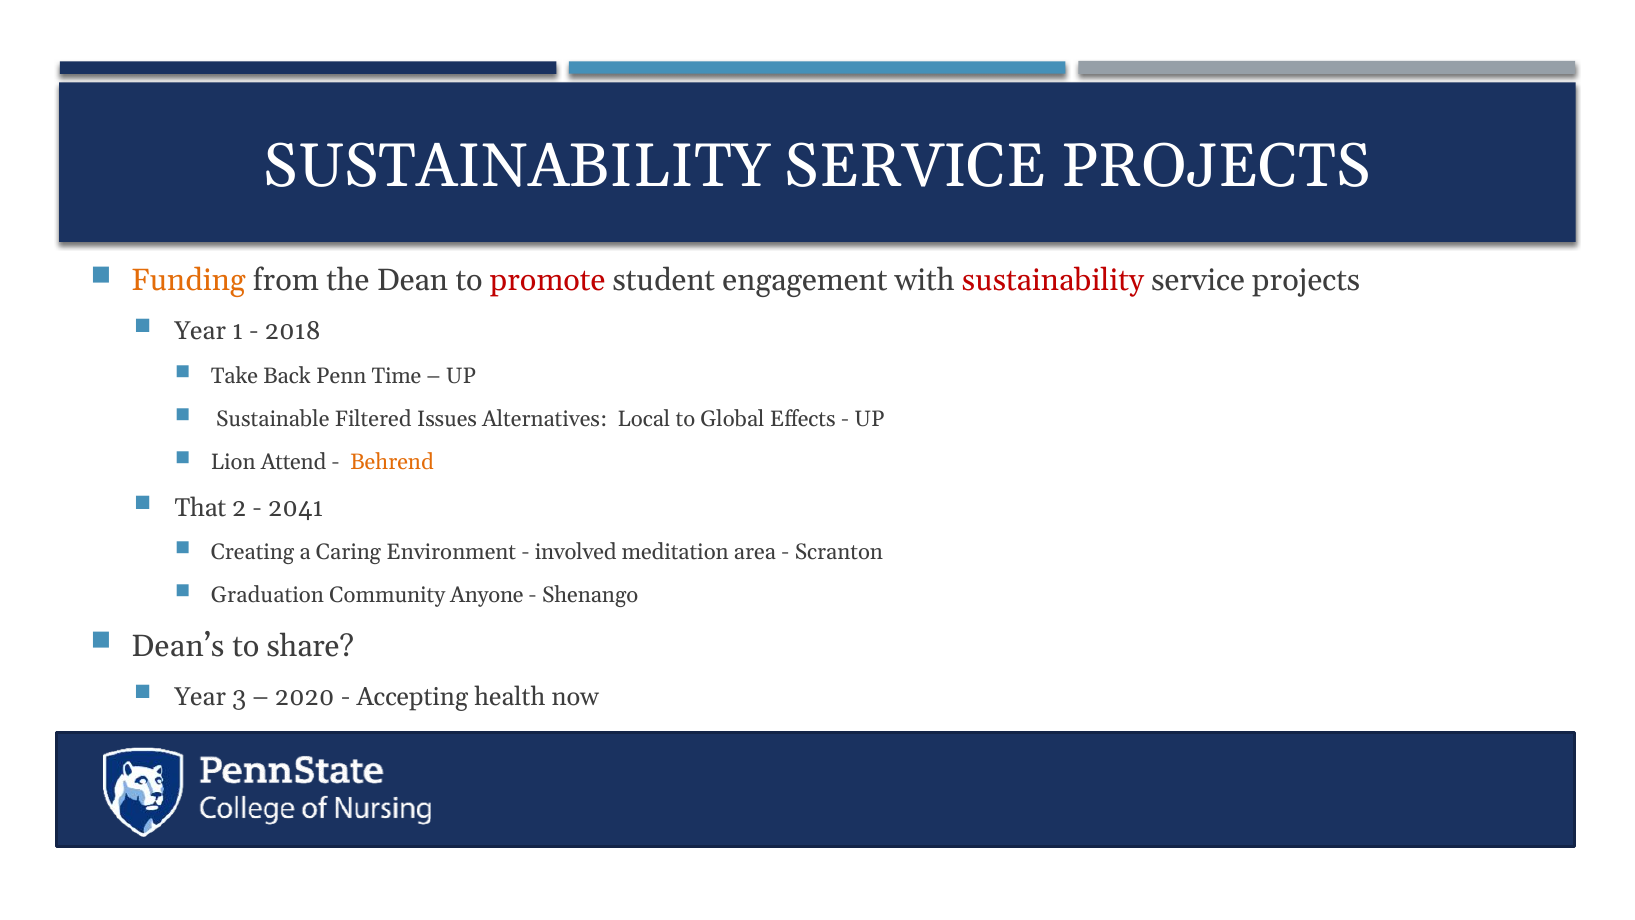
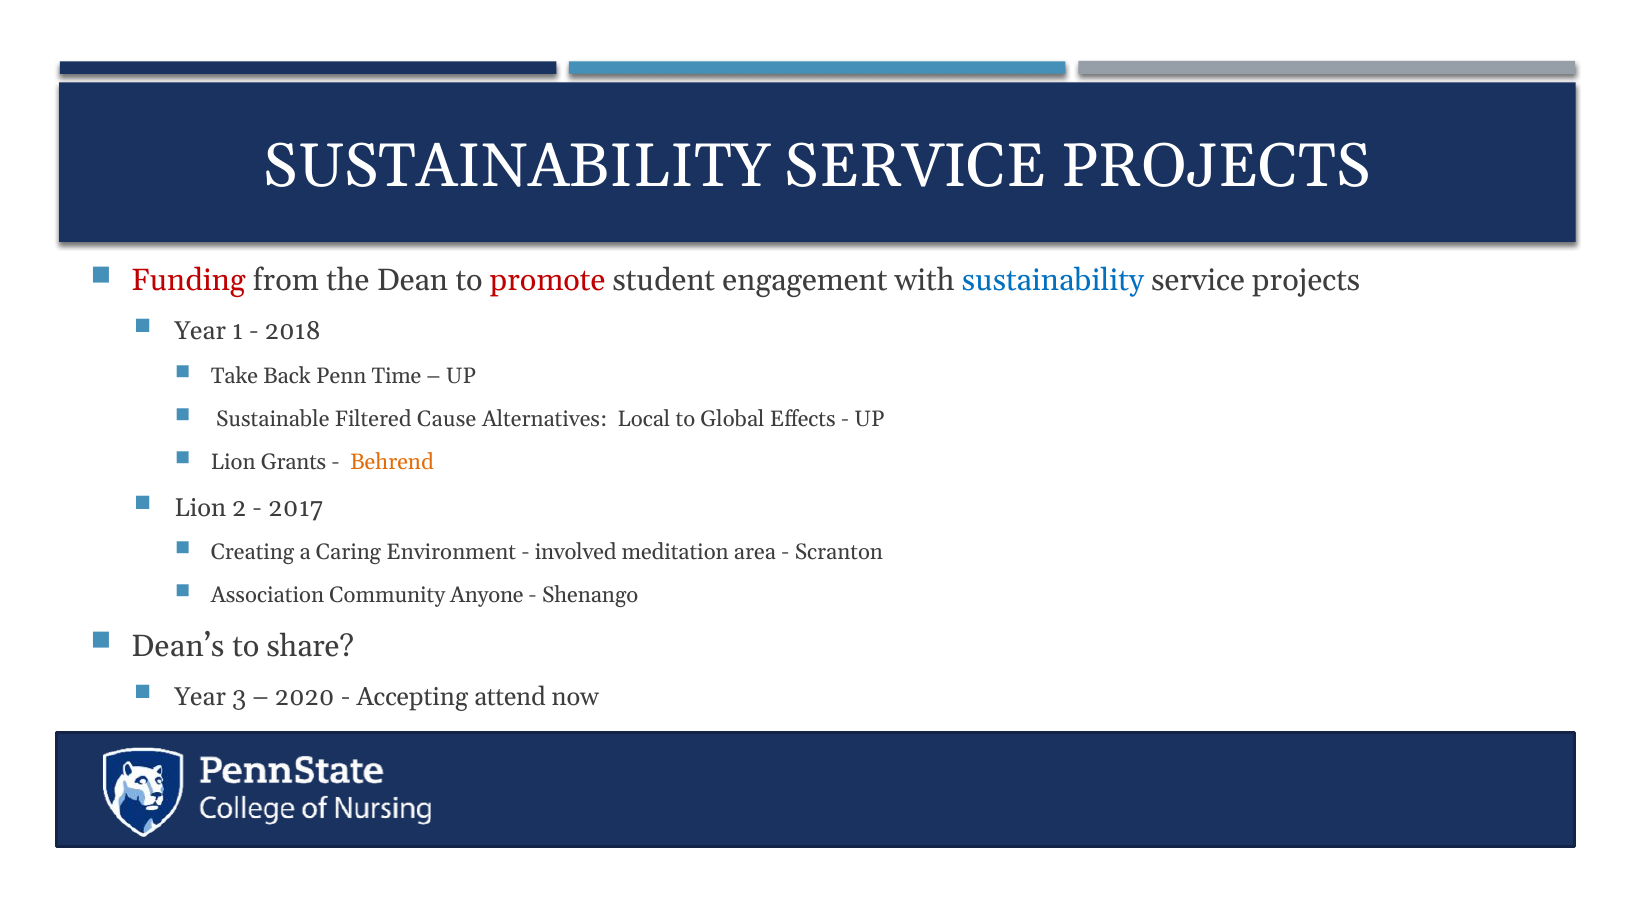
Funding colour: orange -> red (188, 281)
sustainability colour: red -> blue (1053, 281)
Issues: Issues -> Cause (447, 419)
Attend: Attend -> Grants (294, 462)
That: That -> Lion (200, 508)
2041: 2041 -> 2017 (296, 508)
Graduation: Graduation -> Association (267, 595)
health: health -> attend (510, 696)
